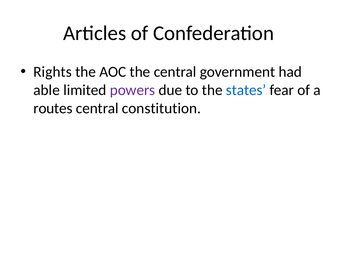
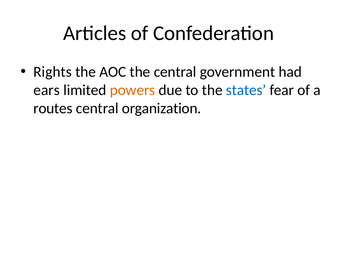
able: able -> ears (47, 90)
powers colour: purple -> orange (133, 90)
constitution: constitution -> organization (162, 108)
